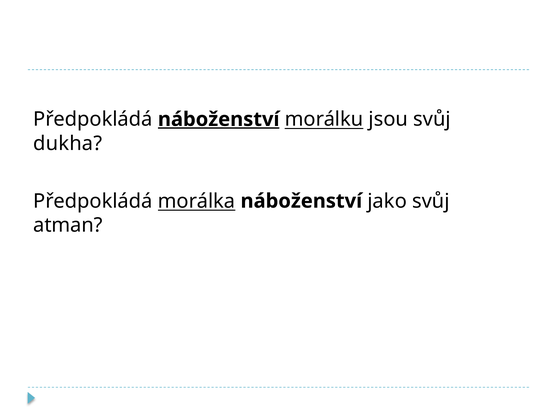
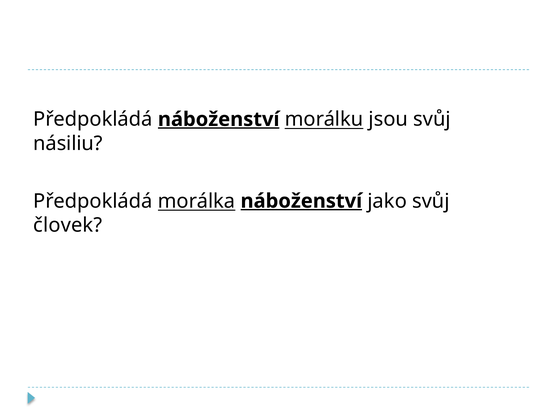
dukha: dukha -> násiliu (68, 143)
náboženství underline: none -> present (301, 201)
atman: atman -> človek (68, 225)
